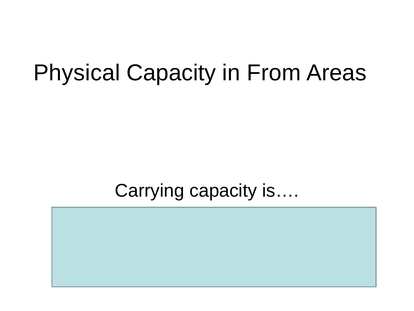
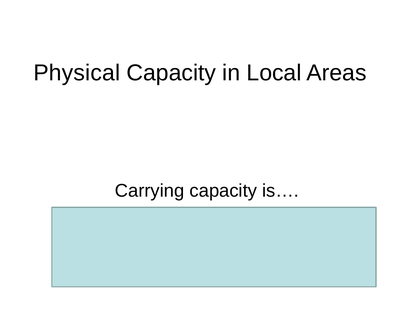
From: From -> Local (274, 73)
